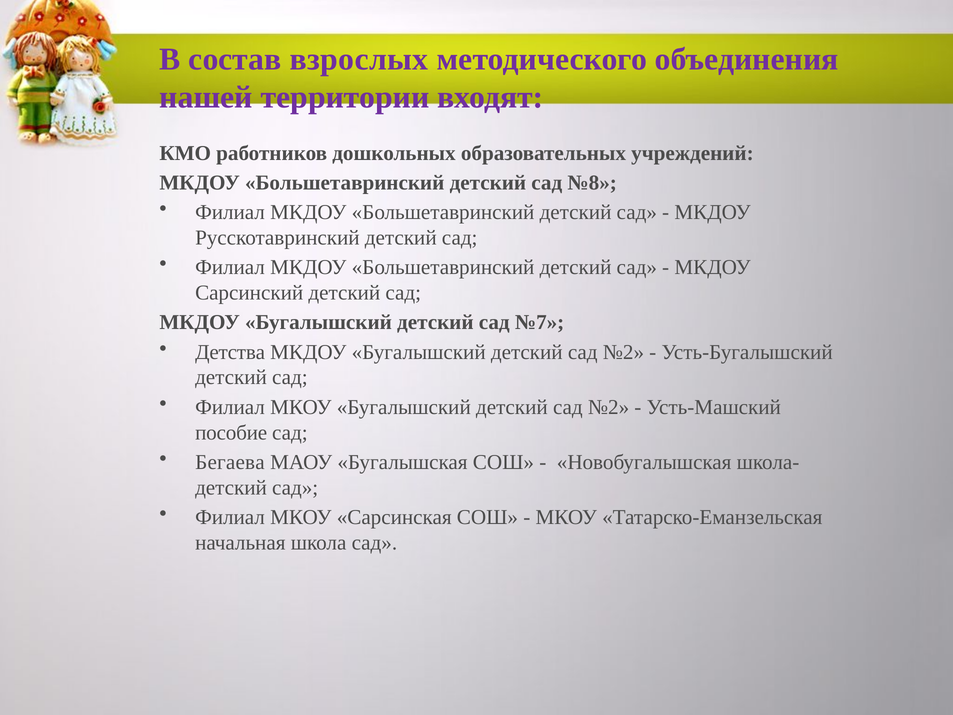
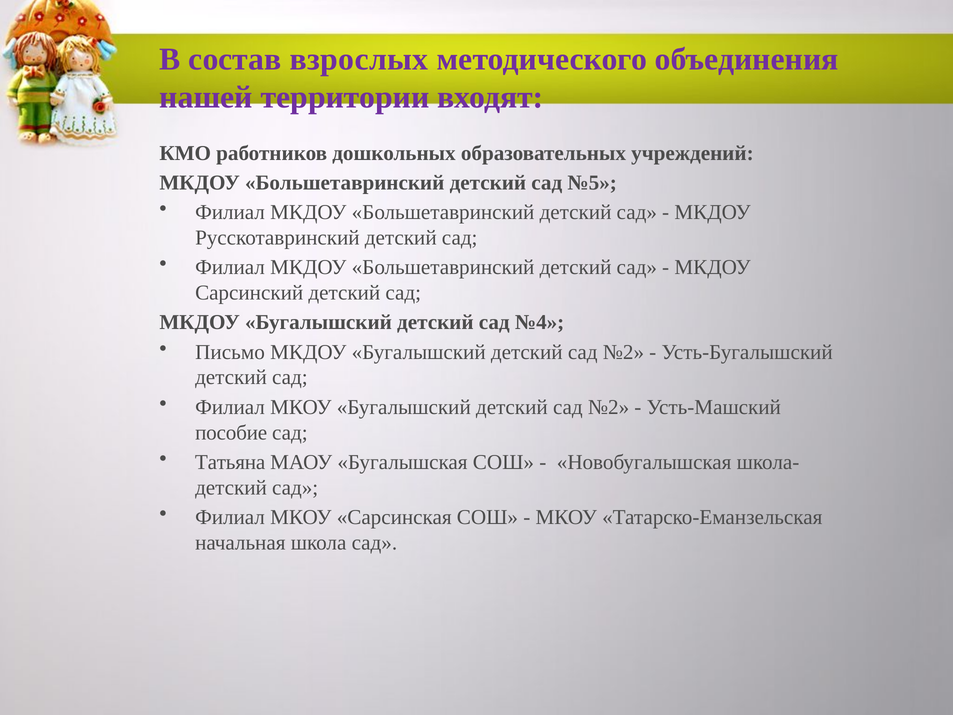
№8: №8 -> №5 (592, 183)
№7: №7 -> №4 (540, 322)
Детства: Детства -> Письмо (230, 352)
Бегаева: Бегаева -> Татьяна (230, 462)
